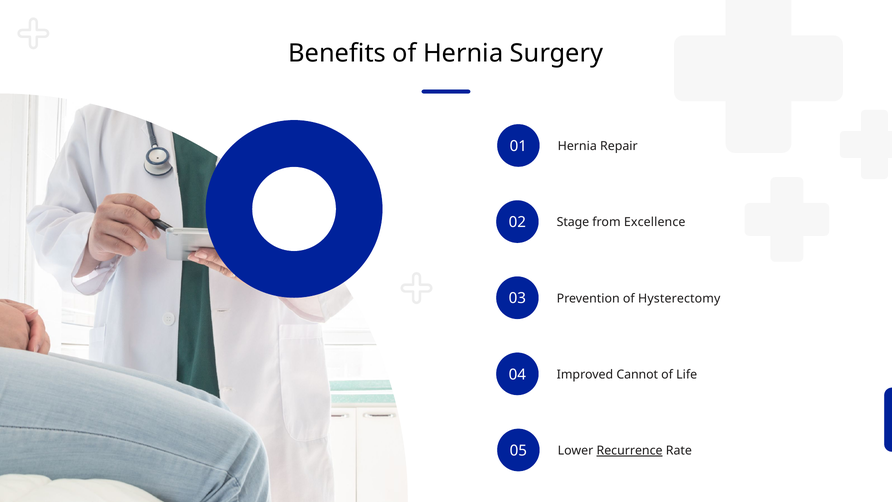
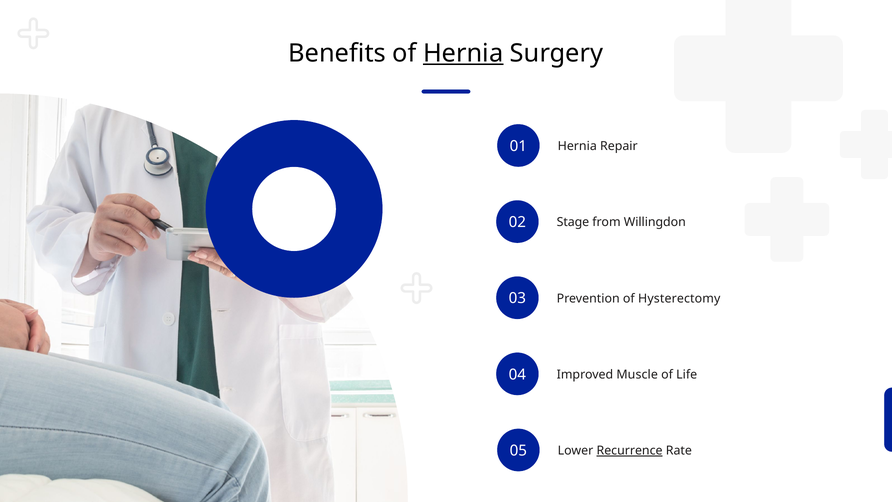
Hernia underline: none -> present (463, 54)
Excellence: Excellence -> Willingdon (655, 222)
Cannot: Cannot -> Muscle (637, 374)
